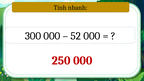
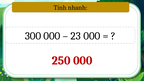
52: 52 -> 23 (76, 36)
